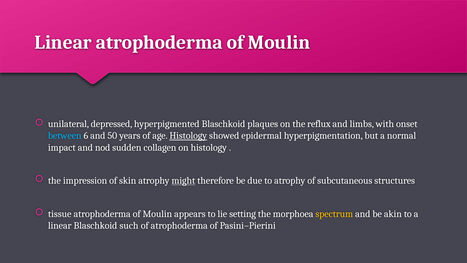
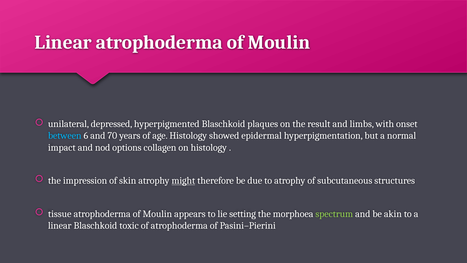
reflux: reflux -> result (319, 124)
50: 50 -> 70 (112, 136)
Histology underline: present -> none (188, 136)
sudden: sudden -> options (127, 147)
spectrum colour: yellow -> light green (334, 214)
such: such -> toxic (129, 225)
